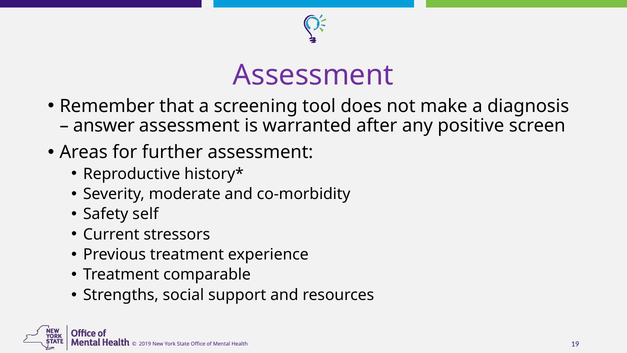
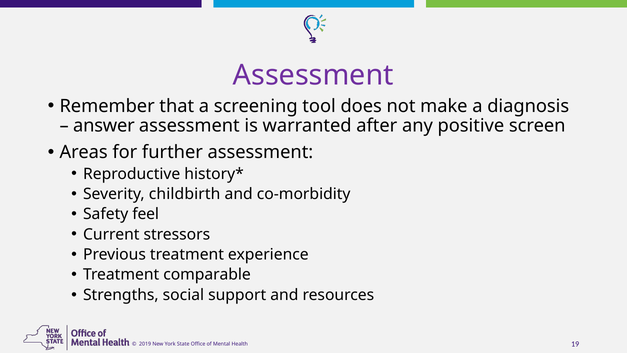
moderate: moderate -> childbirth (185, 194)
self: self -> feel (146, 214)
